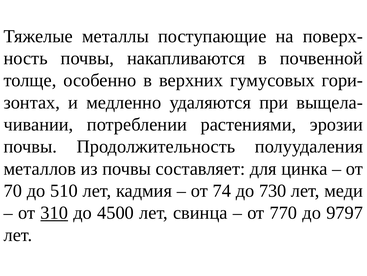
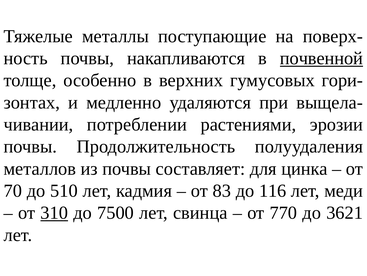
почвенной underline: none -> present (322, 58)
74: 74 -> 83 (222, 190)
730: 730 -> 116 (273, 190)
4500: 4500 -> 7500 (116, 212)
9797: 9797 -> 3621 (345, 212)
